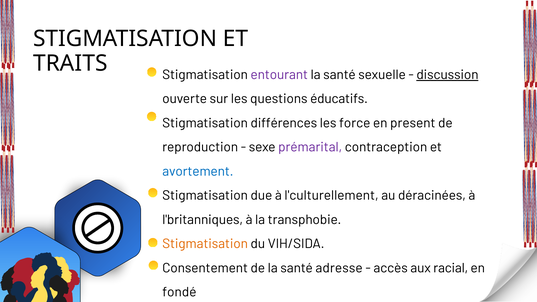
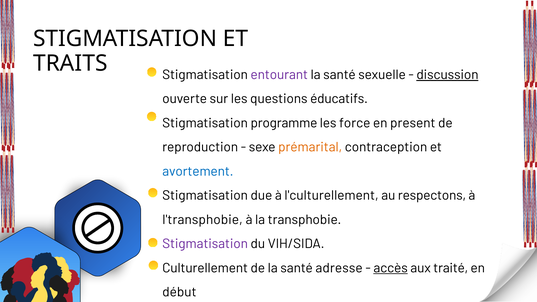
différences: différences -> programme (284, 123)
prémarital colour: purple -> orange (310, 147)
déracinées: déracinées -> respectons (432, 196)
l'britanniques: l'britanniques -> l'transphobie (203, 220)
Stigmatisation colour: orange -> purple (205, 244)
Consentement: Consentement -> Culturellement (205, 268)
accès underline: none -> present (391, 268)
racial: racial -> traité (451, 268)
fondé: fondé -> début (179, 292)
